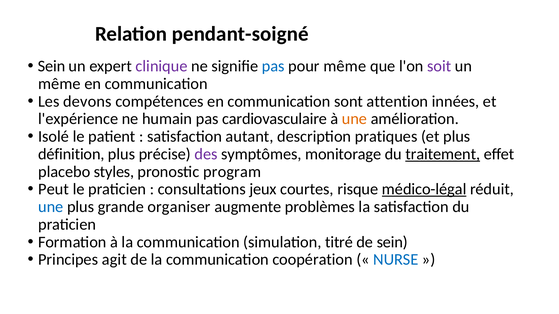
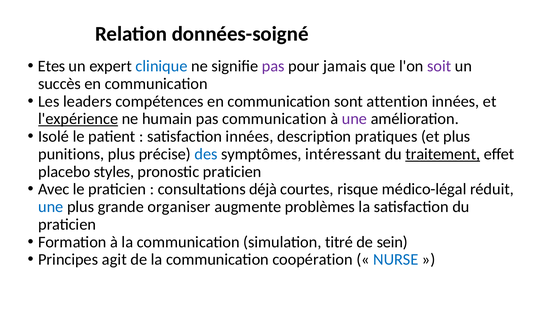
pendant-soigné: pendant-soigné -> données-soigné (240, 34)
Sein: Sein -> Etes (52, 66)
clinique colour: purple -> blue (162, 66)
pas colour: blue -> purple (273, 66)
pour même: même -> jamais (345, 66)
même: même -> succès (60, 84)
devons: devons -> leaders (87, 101)
l'expérience underline: none -> present (78, 119)
pas cardiovasculaire: cardiovasculaire -> communication (274, 119)
une colour: orange -> purple (354, 119)
satisfaction autant: autant -> innées (250, 137)
définition: définition -> punitions (71, 154)
des colour: purple -> blue (206, 154)
monitorage: monitorage -> intéressant (343, 154)
pronostic program: program -> praticien (232, 172)
Peut: Peut -> Avec (54, 190)
jeux: jeux -> déjà (263, 190)
médico-légal underline: present -> none (424, 190)
